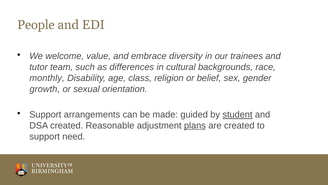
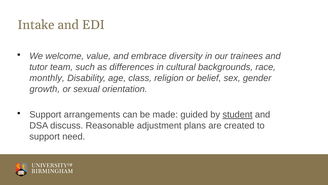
People: People -> Intake (36, 25)
DSA created: created -> discuss (67, 125)
plans underline: present -> none (195, 125)
